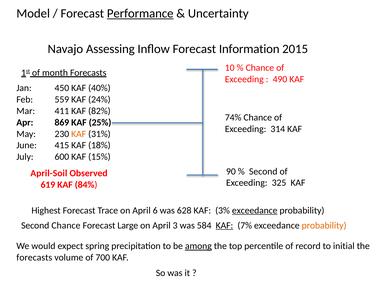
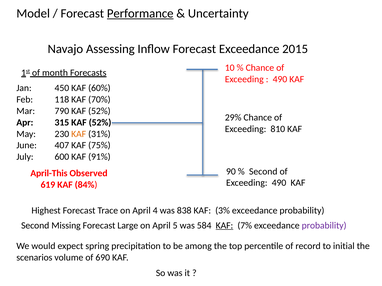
Forecast Information: Information -> Exceedance (249, 49)
40%: 40% -> 60% (99, 88)
559: 559 -> 118 (62, 100)
24%: 24% -> 70% (99, 100)
411: 411 -> 790 (62, 111)
82%: 82% -> 52% (99, 111)
74%: 74% -> 29% (233, 118)
869: 869 -> 315 (62, 123)
25%: 25% -> 52% (100, 123)
314: 314 -> 810 (278, 129)
415: 415 -> 407 (62, 146)
18%: 18% -> 75% (99, 146)
15%: 15% -> 91% (99, 157)
April-Soil: April-Soil -> April-This (49, 174)
Exceeding 325: 325 -> 490 (279, 183)
6: 6 -> 4 (155, 211)
628: 628 -> 838 (184, 211)
exceedance underline: present -> none (255, 211)
Second Chance: Chance -> Missing (66, 226)
3: 3 -> 5 (175, 226)
probability colour: orange -> purple (324, 226)
among underline: present -> none (198, 246)
forecasts: forecasts -> scenarios (34, 258)
700: 700 -> 690 (103, 258)
